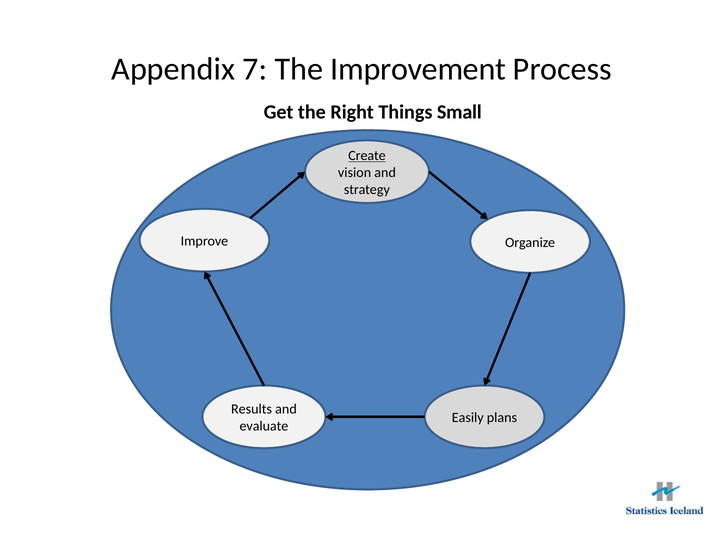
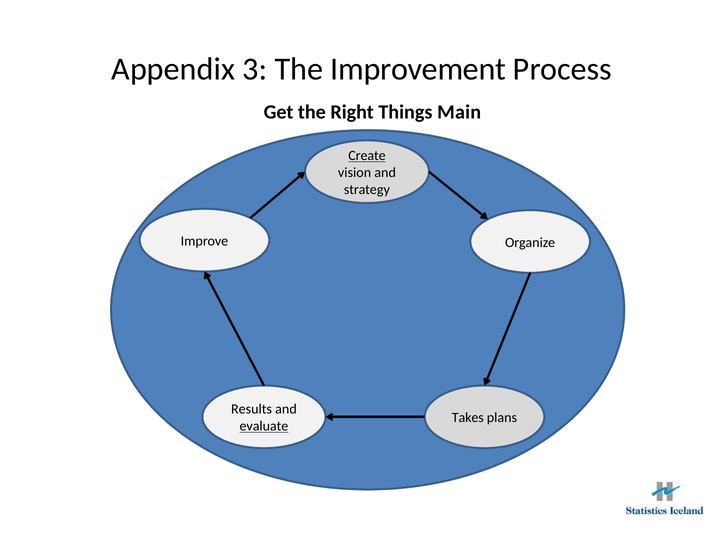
7: 7 -> 3 (255, 69)
Small: Small -> Main (459, 112)
Easily: Easily -> Takes (468, 418)
evaluate underline: none -> present (264, 426)
